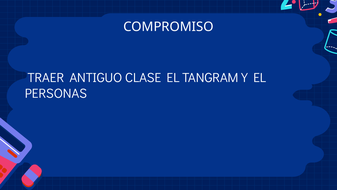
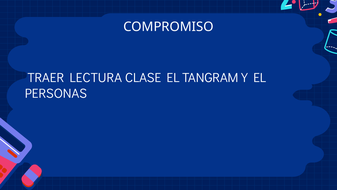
ANTIGUO: ANTIGUO -> LECTURA (96, 78)
